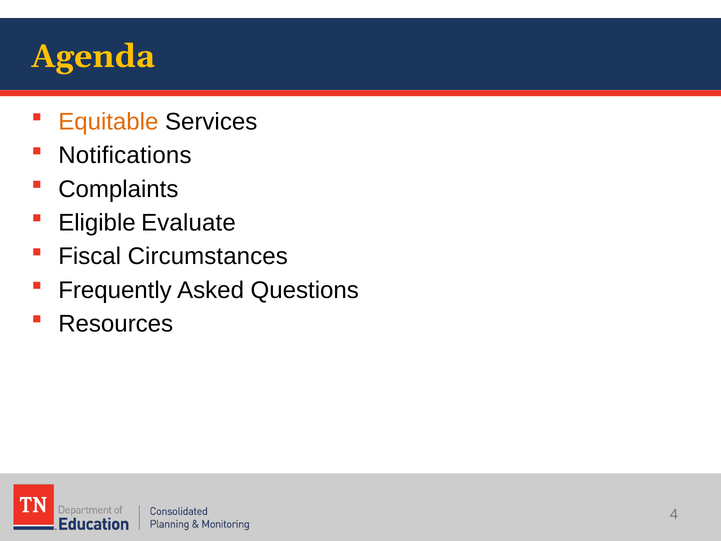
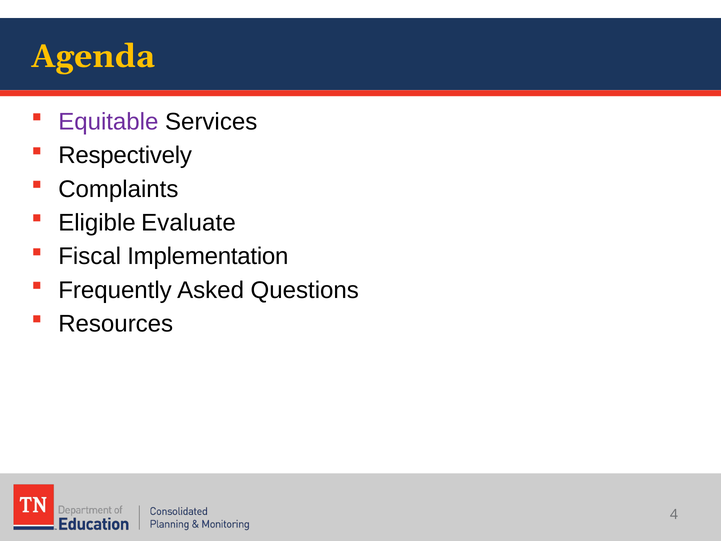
Equitable colour: orange -> purple (108, 122)
Notifications: Notifications -> Respectively (125, 155)
Circumstances: Circumstances -> Implementation (208, 256)
